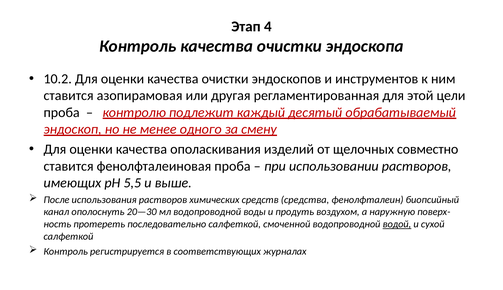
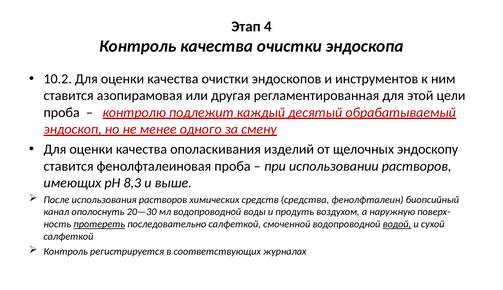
совместно: совместно -> эндоскопу (428, 150)
5,5: 5,5 -> 8,3 (132, 183)
протереть underline: none -> present (99, 225)
